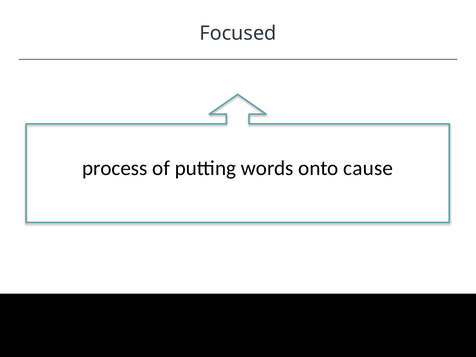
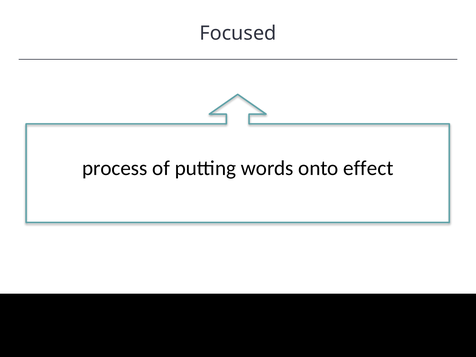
cause: cause -> effect (368, 168)
